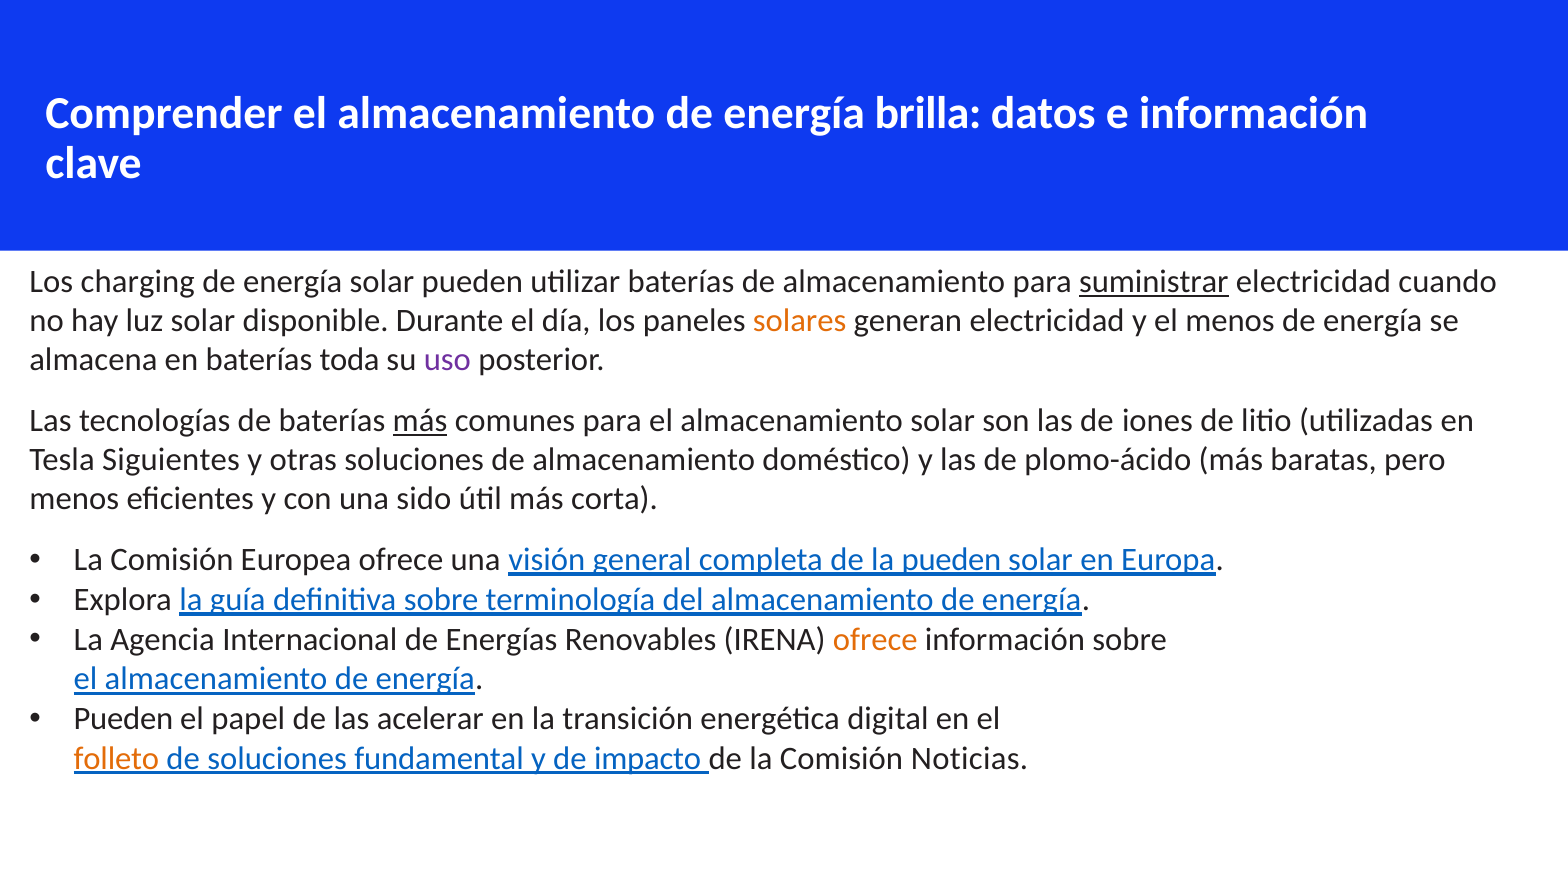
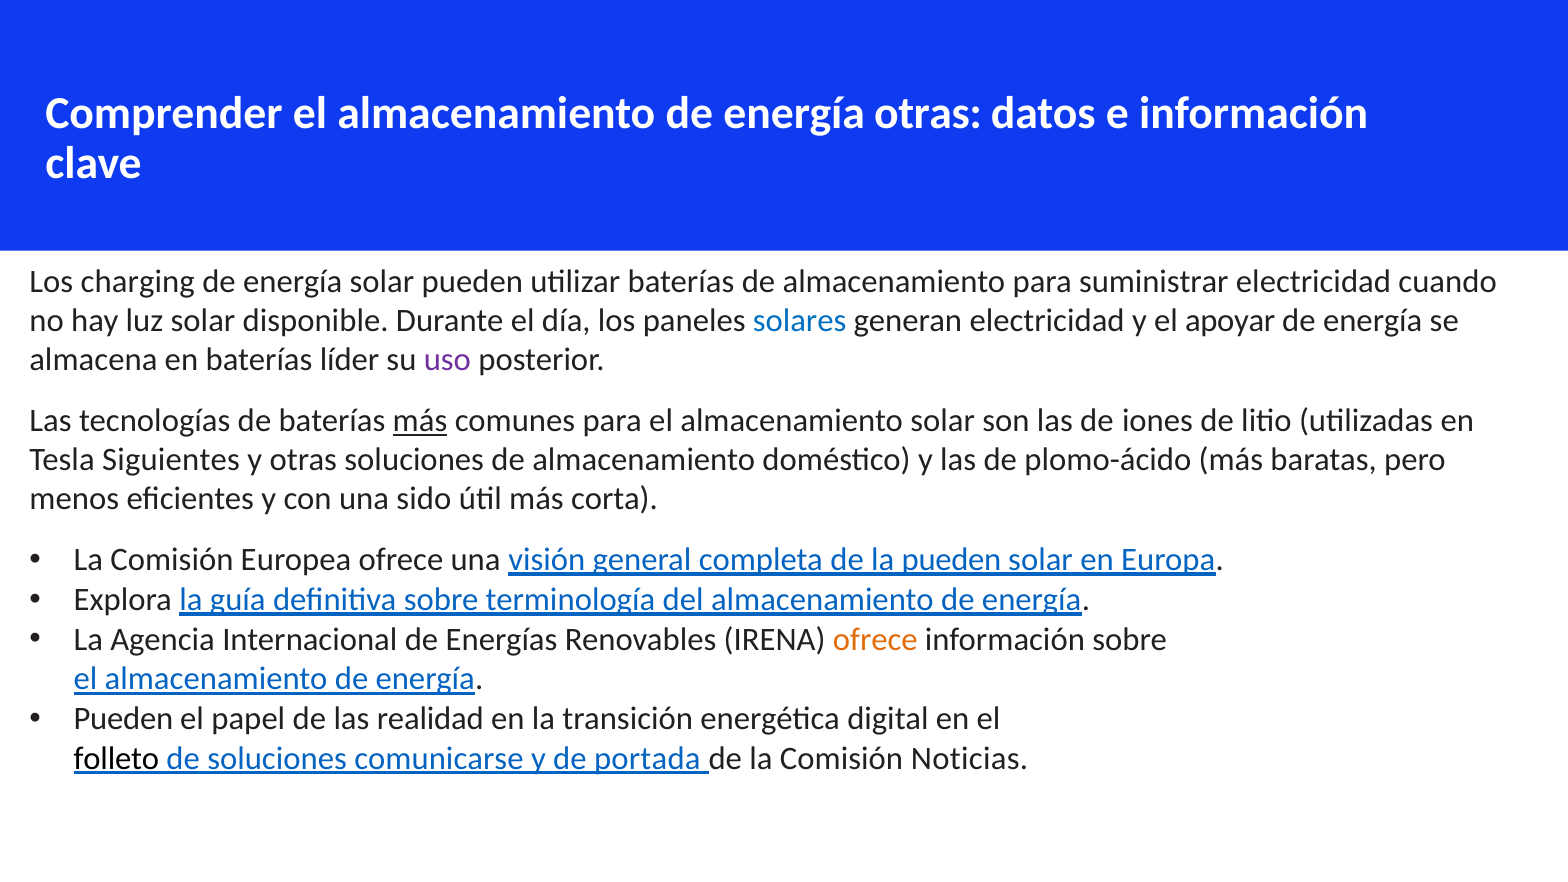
energía brilla: brilla -> otras (928, 114)
suministrar underline: present -> none (1154, 281)
solares colour: orange -> blue (800, 321)
el menos: menos -> apoyar (1230, 321)
toda: toda -> líder (350, 360)
acelerar: acelerar -> realidad (430, 719)
folleto colour: orange -> black (116, 758)
fundamental: fundamental -> comunicarse (439, 758)
impacto: impacto -> portada (647, 758)
